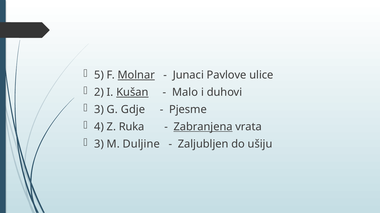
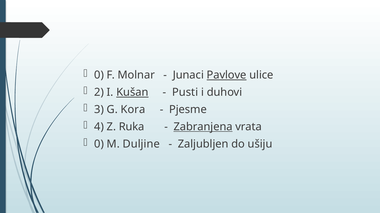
5: 5 -> 0 (99, 75)
Molnar underline: present -> none (136, 75)
Pavlove underline: none -> present (227, 75)
Malo: Malo -> Pusti (185, 93)
Gdje: Gdje -> Kora (133, 110)
3: 3 -> 0 (99, 144)
